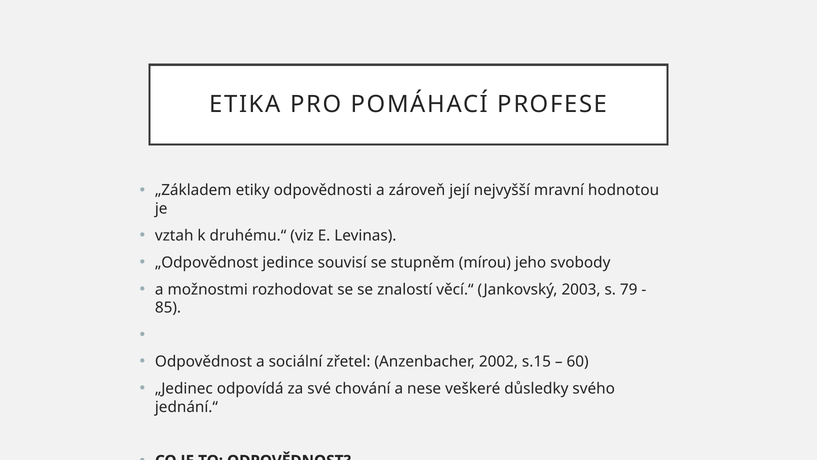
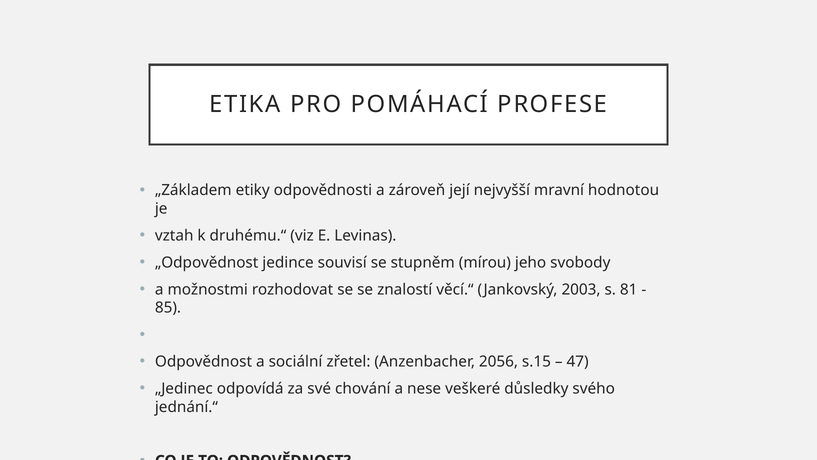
79: 79 -> 81 (629, 289)
2002: 2002 -> 2056 (499, 361)
60: 60 -> 47 (578, 361)
